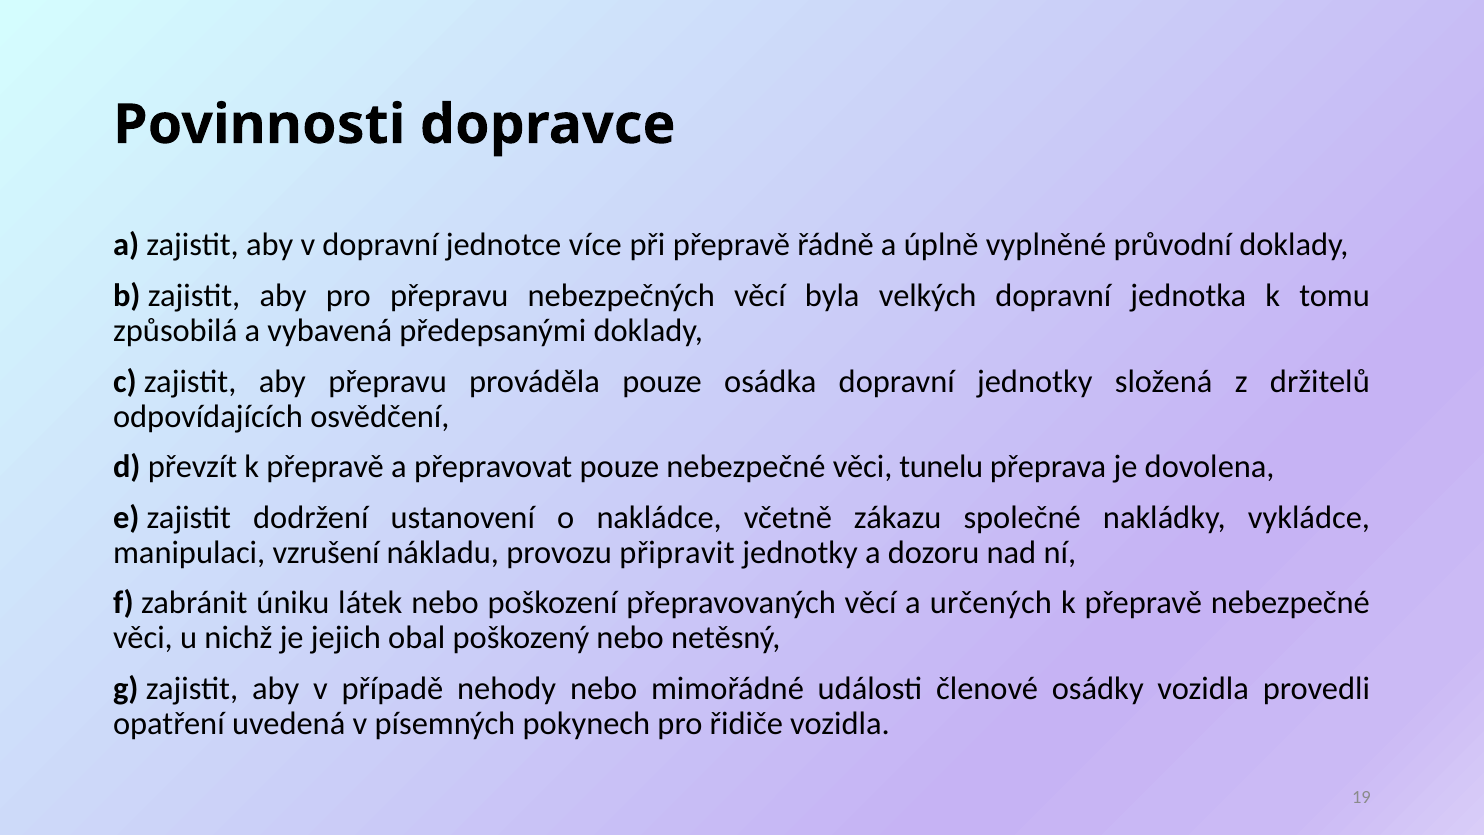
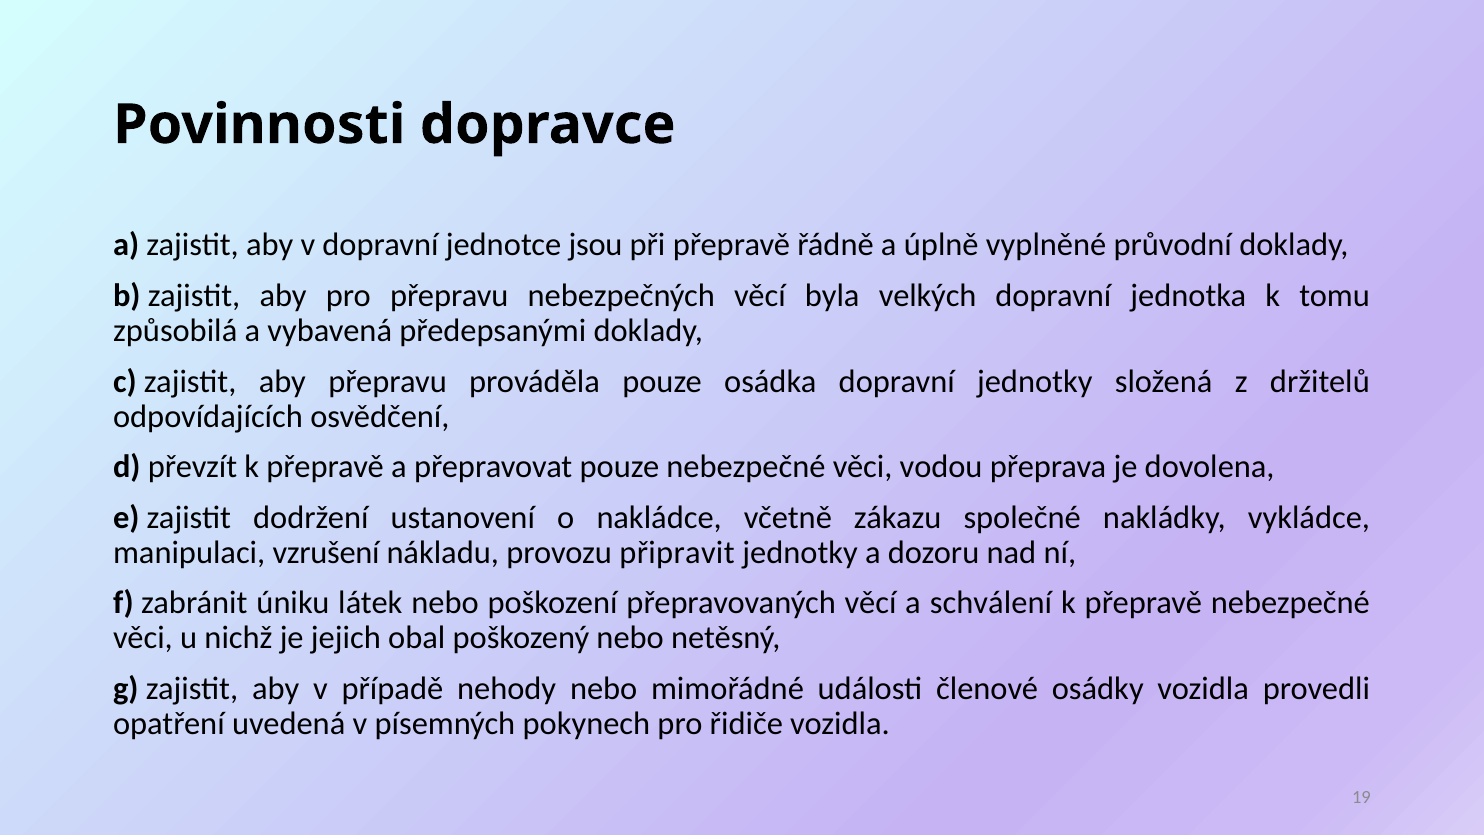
více: více -> jsou (596, 245)
tunelu: tunelu -> vodou (941, 467)
určených: určených -> schválení (991, 603)
